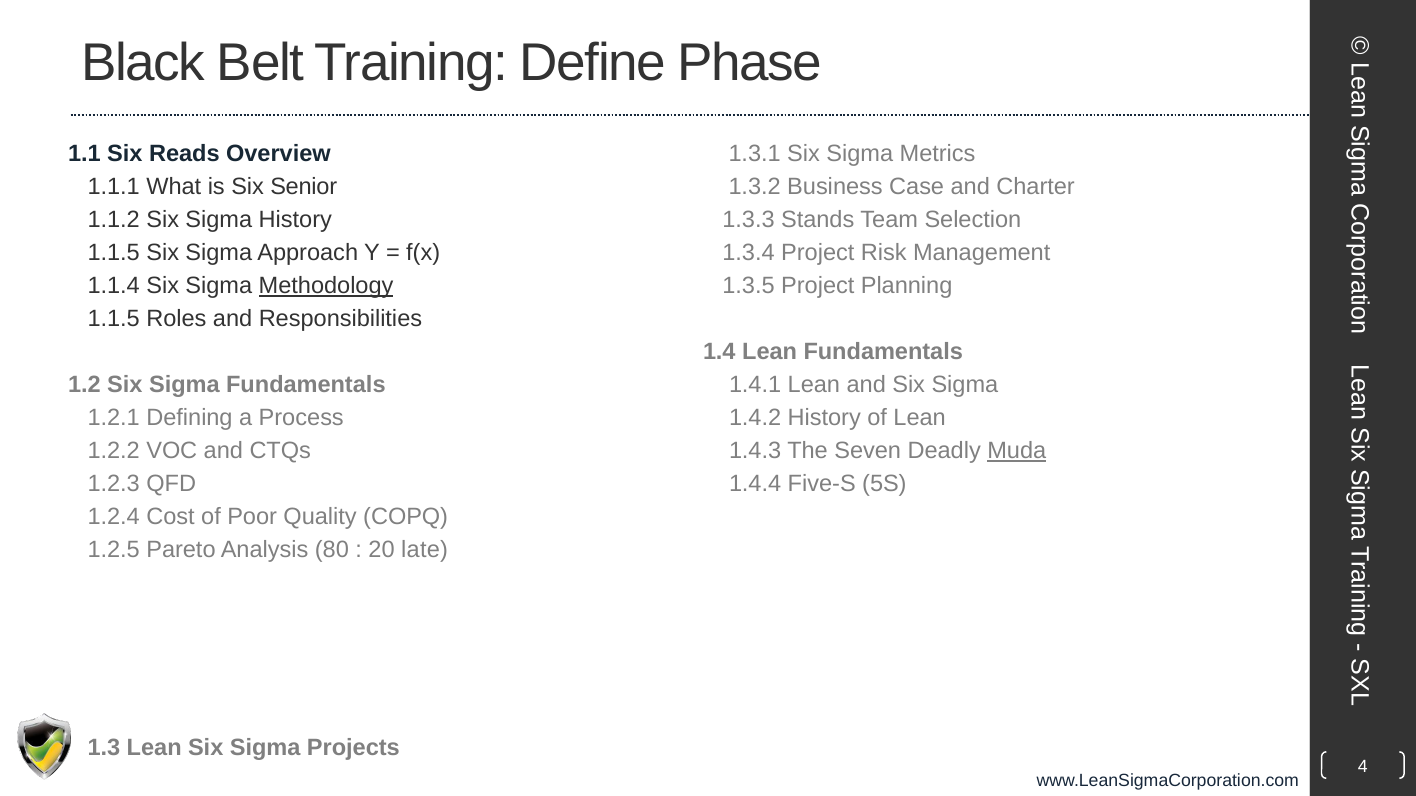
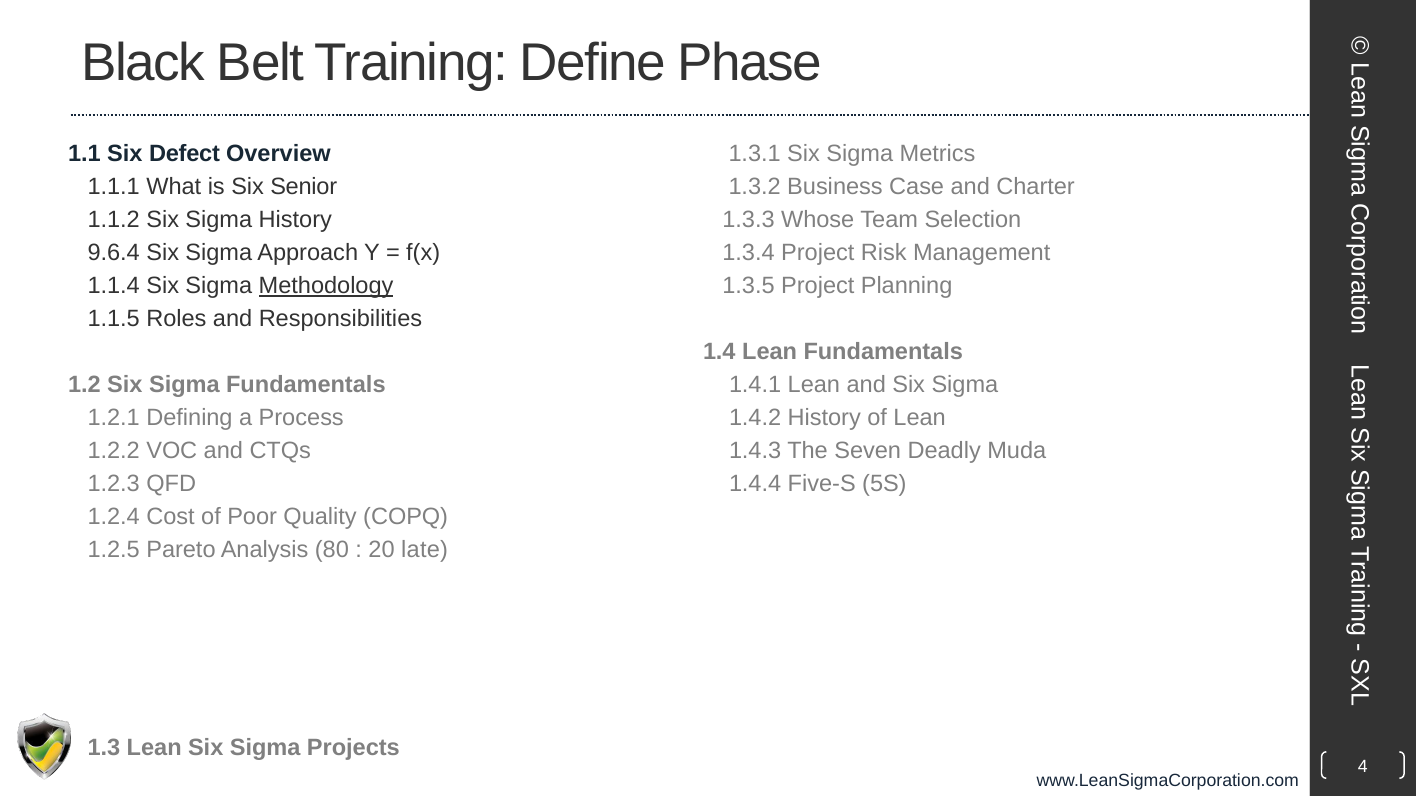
Reads: Reads -> Defect (184, 154)
Stands: Stands -> Whose (818, 220)
1.1.5: 1.1.5 -> 9.6.4 (114, 253)
Muda underline: present -> none (1017, 451)
